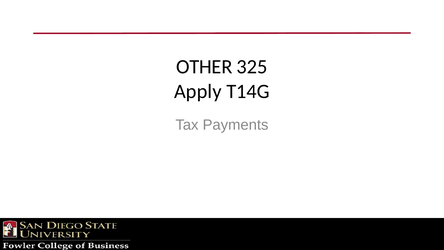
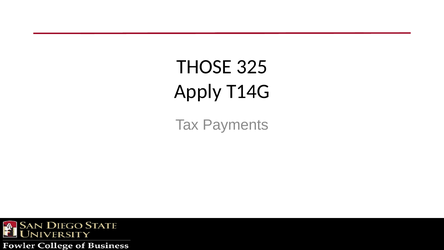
OTHER: OTHER -> THOSE (204, 67)
